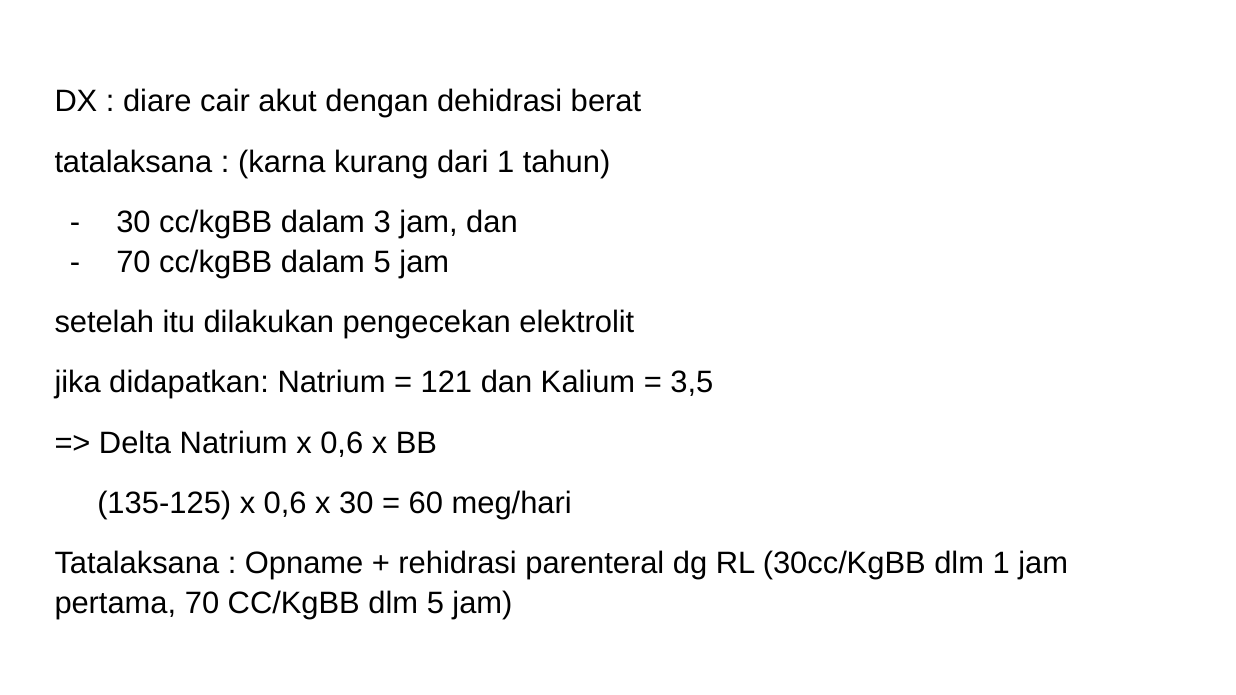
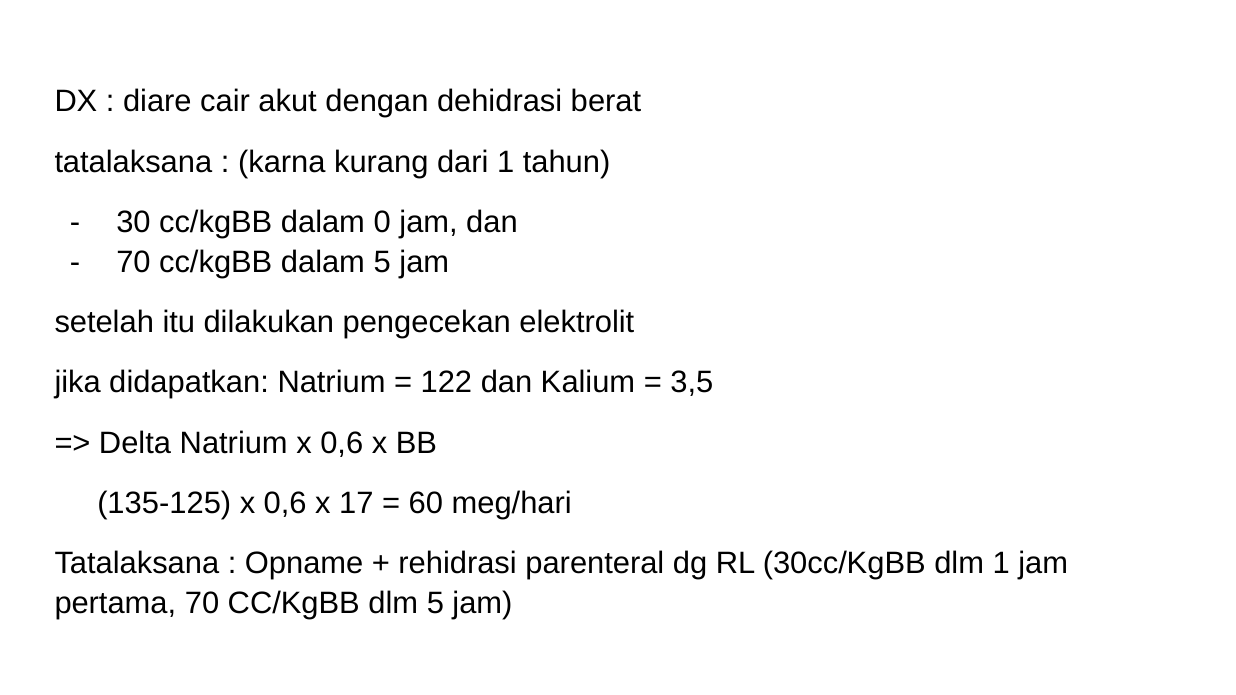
3: 3 -> 0 (382, 222)
121: 121 -> 122 (446, 383)
x 30: 30 -> 17 (356, 504)
